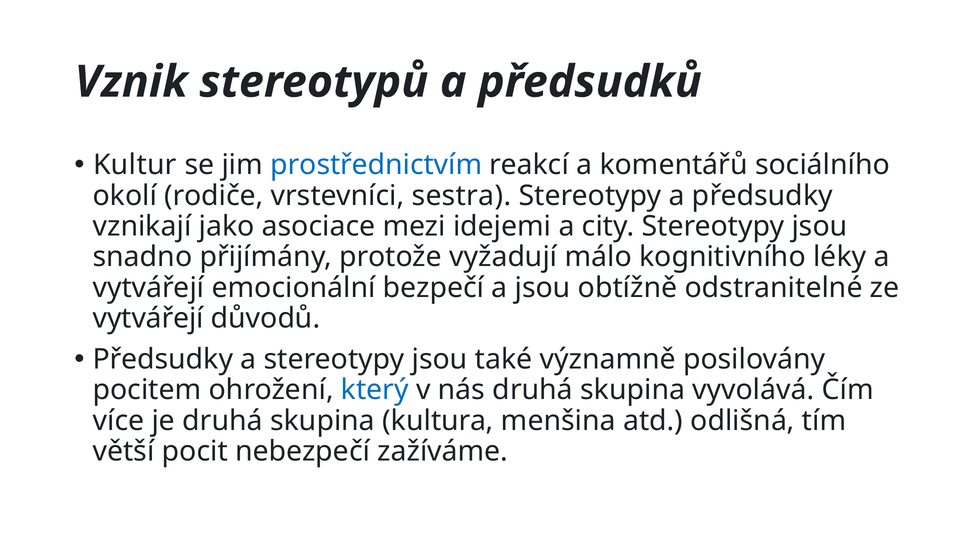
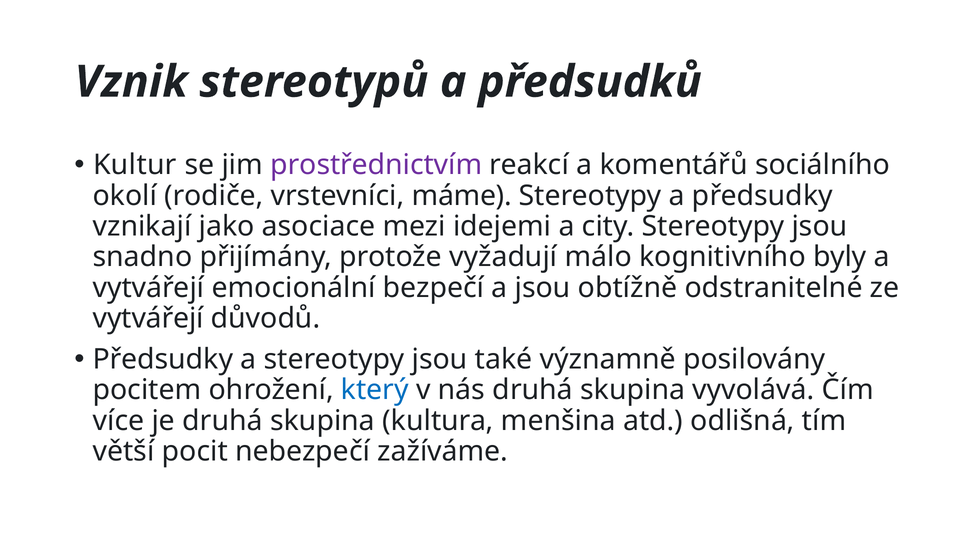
prostřednictvím colour: blue -> purple (376, 165)
sestra: sestra -> máme (462, 196)
léky: léky -> byly (840, 257)
